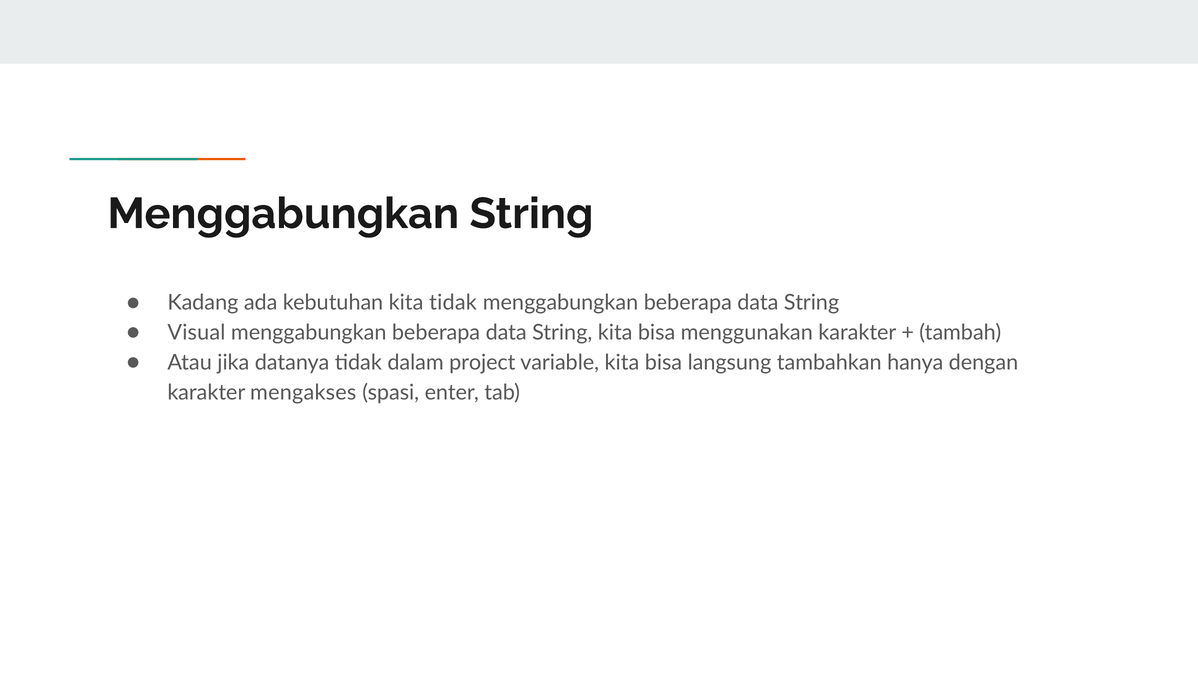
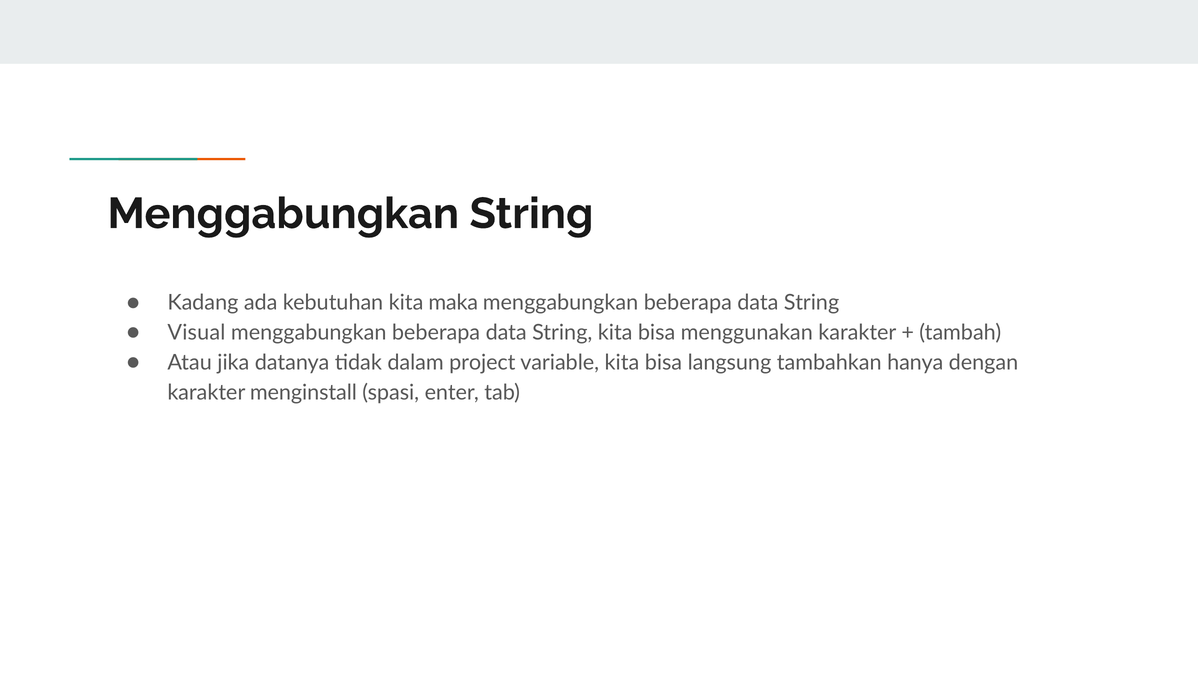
kita tidak: tidak -> maka (453, 303)
mengakses: mengakses -> menginstall (303, 392)
